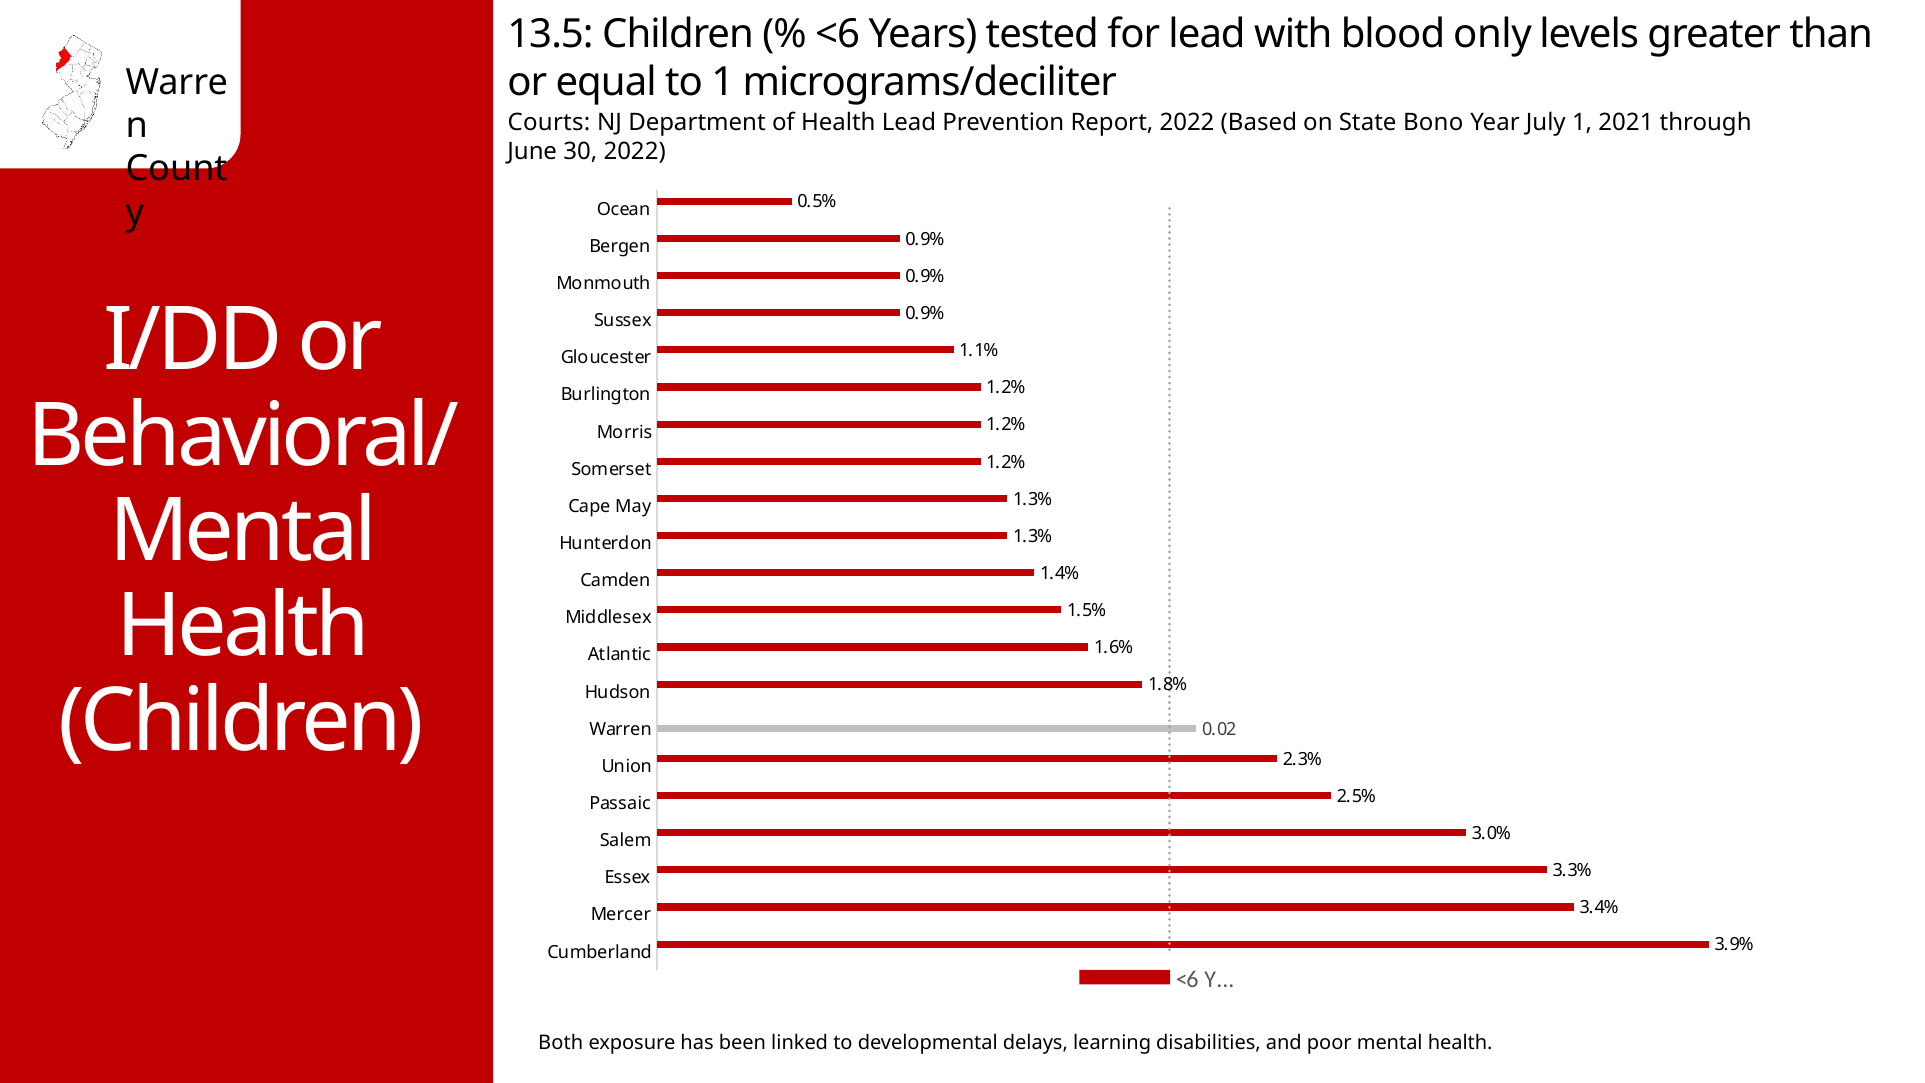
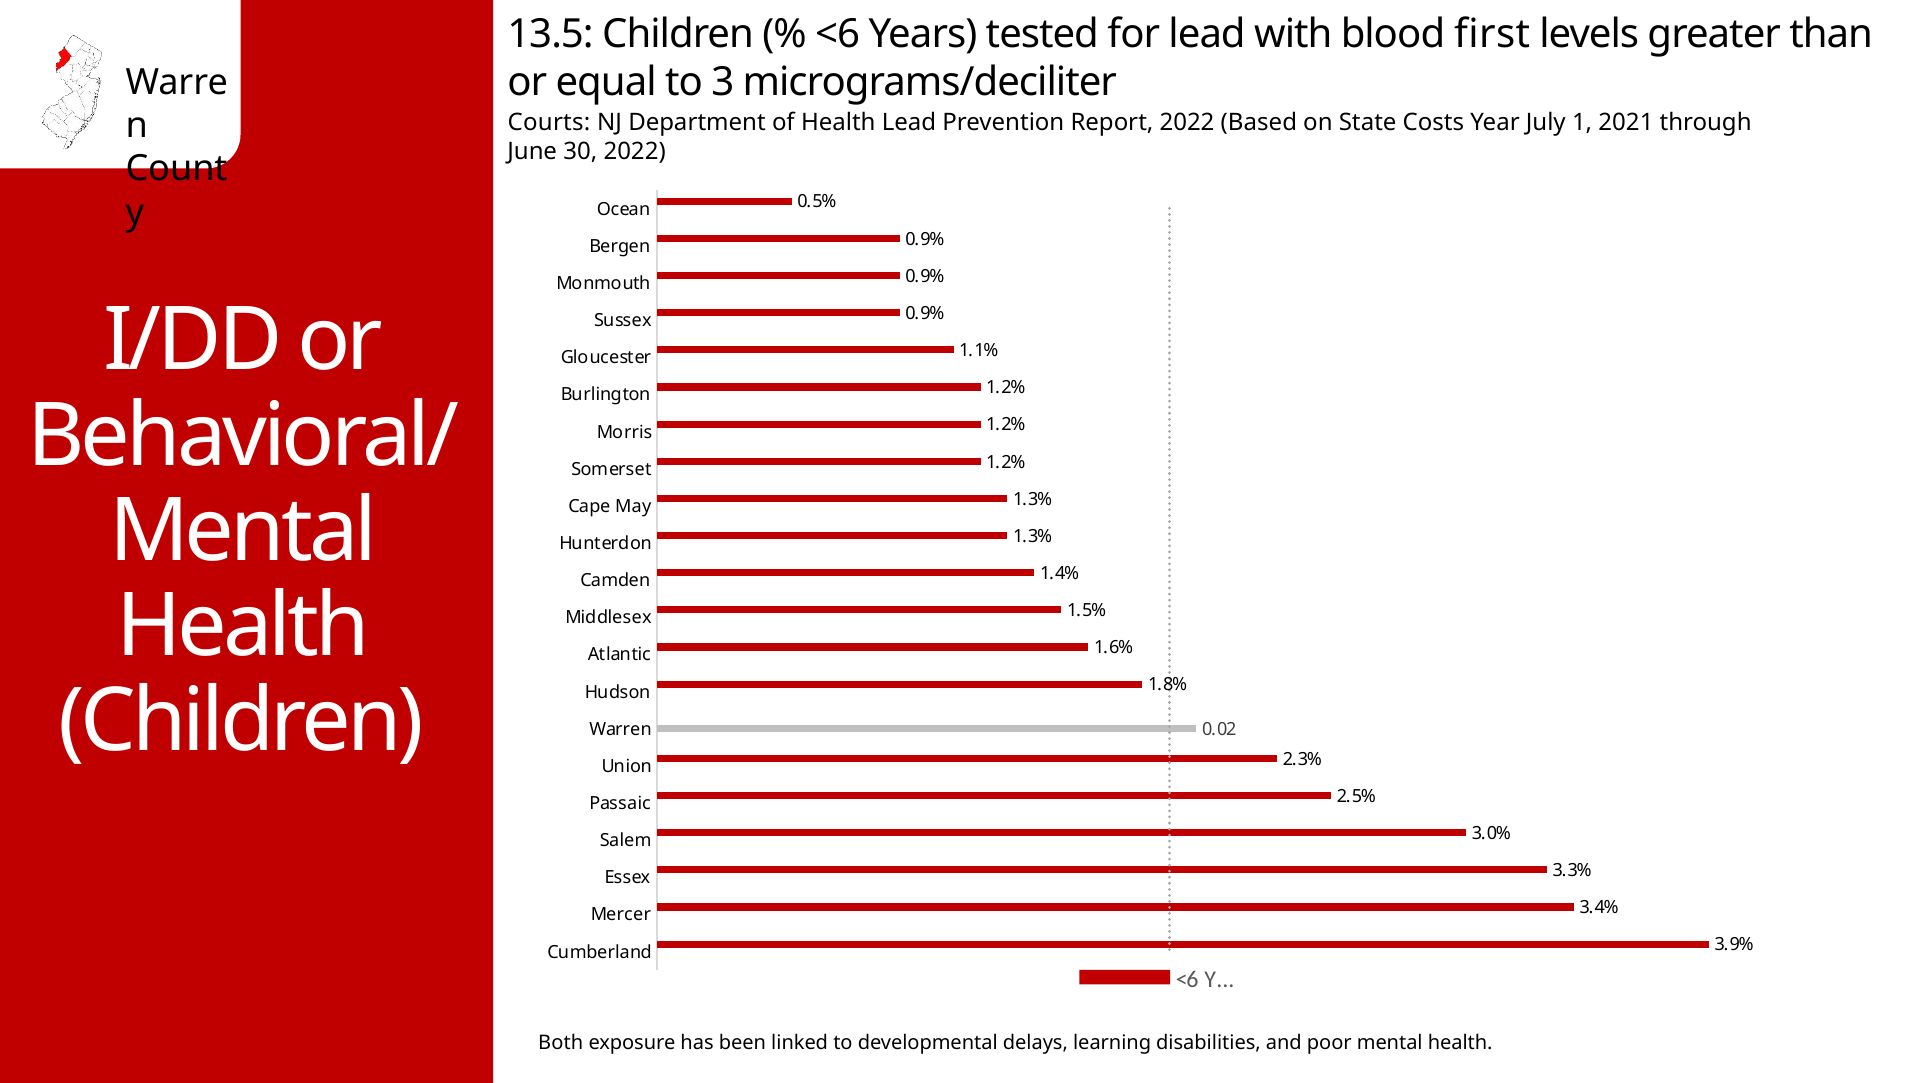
only: only -> first (1492, 34)
to 1: 1 -> 3 (723, 82)
Bono: Bono -> Costs (1433, 123)
